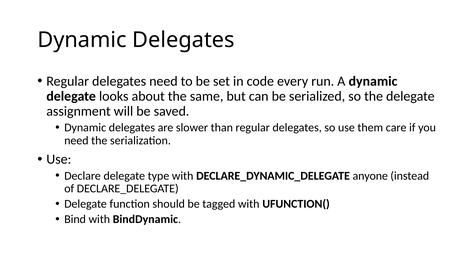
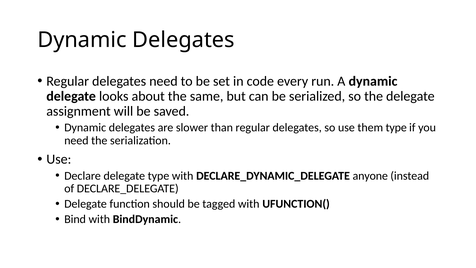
them care: care -> type (396, 127)
